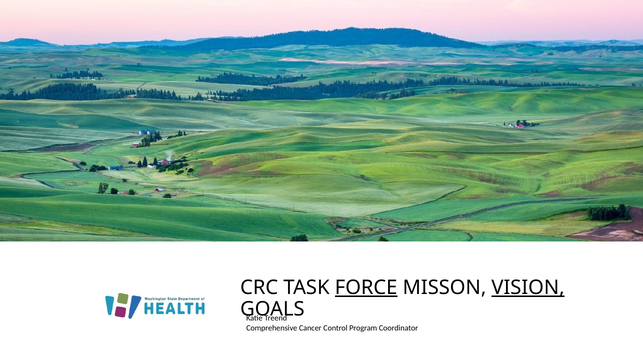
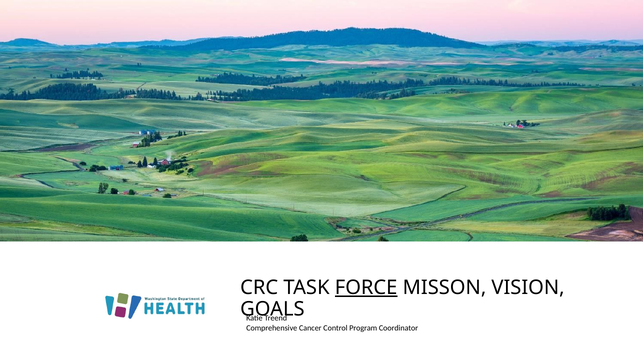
VISION underline: present -> none (528, 287)
